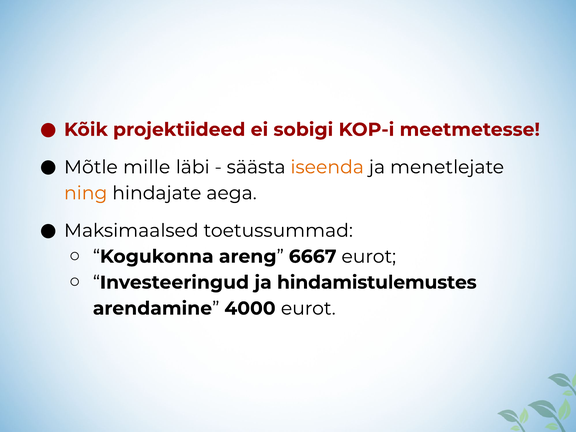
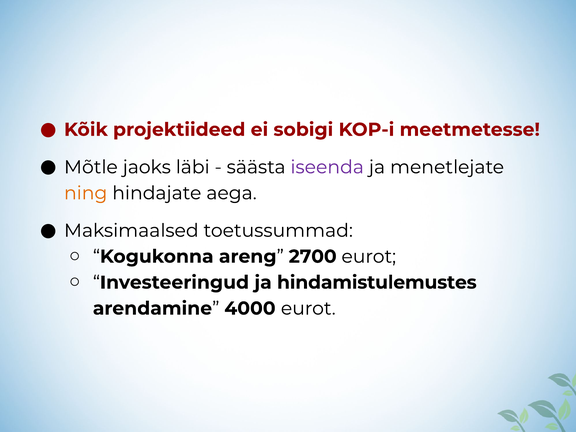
mille: mille -> jaoks (147, 167)
iseenda colour: orange -> purple (327, 167)
6667: 6667 -> 2700 (313, 257)
